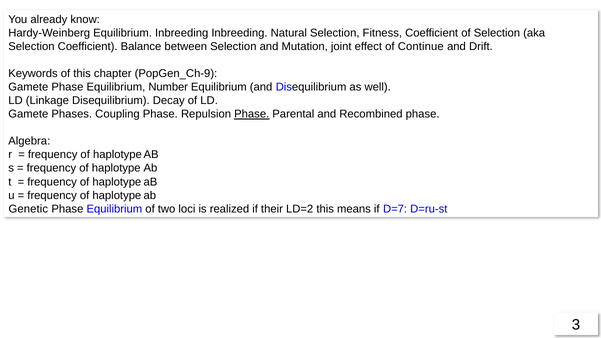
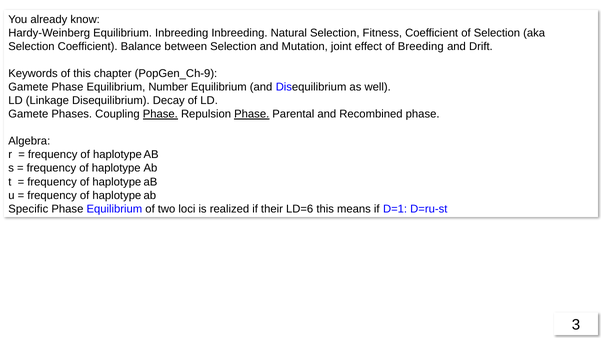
Continue: Continue -> Breeding (421, 47)
Phase underline: none -> present (160, 114)
Genetic: Genetic -> Specific (28, 209)
LD=2: LD=2 -> LD=6 (300, 209)
D=7: D=7 -> D=1 (395, 209)
